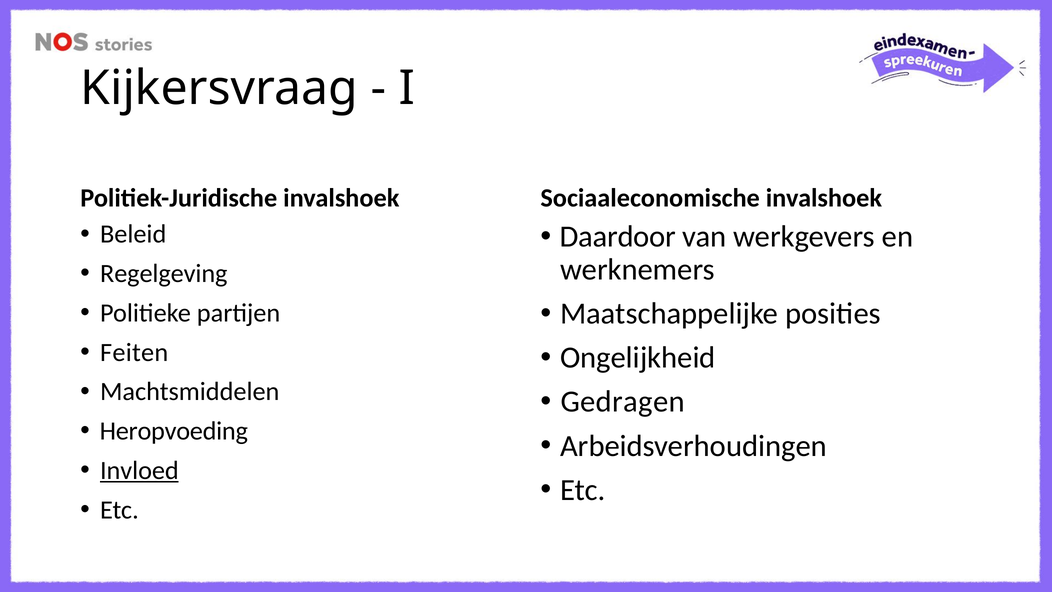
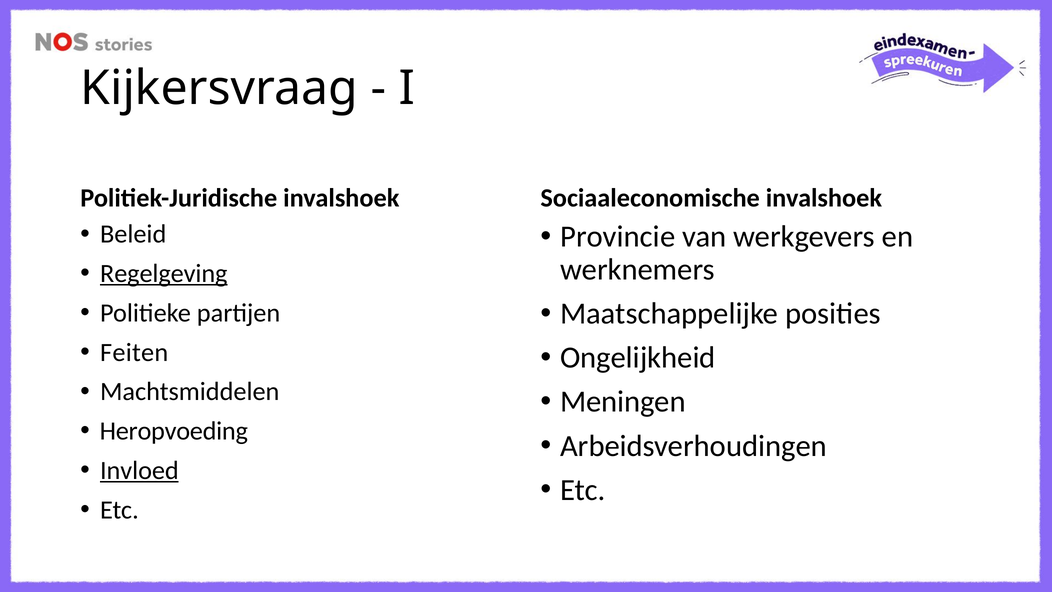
Daardoor: Daardoor -> Provincie (618, 236)
Regelgeving underline: none -> present (164, 274)
Gedragen: Gedragen -> Meningen (623, 402)
